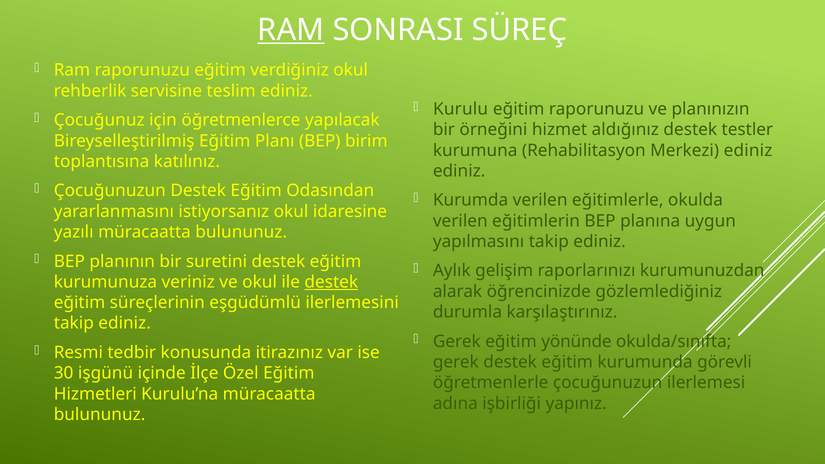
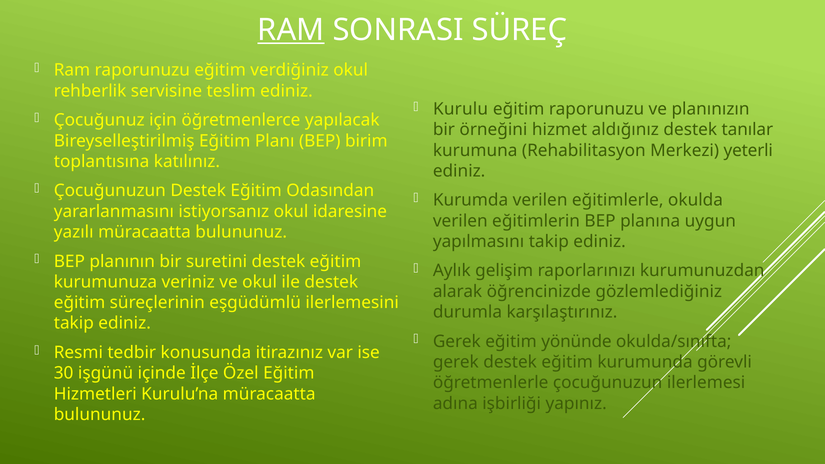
testler: testler -> tanılar (747, 130)
Merkezi ediniz: ediniz -> yeterli (748, 150)
destek underline: present -> none (331, 282)
